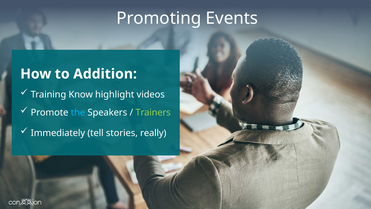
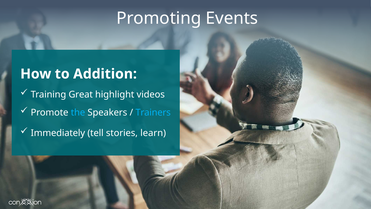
Know: Know -> Great (81, 94)
Trainers colour: light green -> light blue (153, 112)
really: really -> learn (153, 133)
